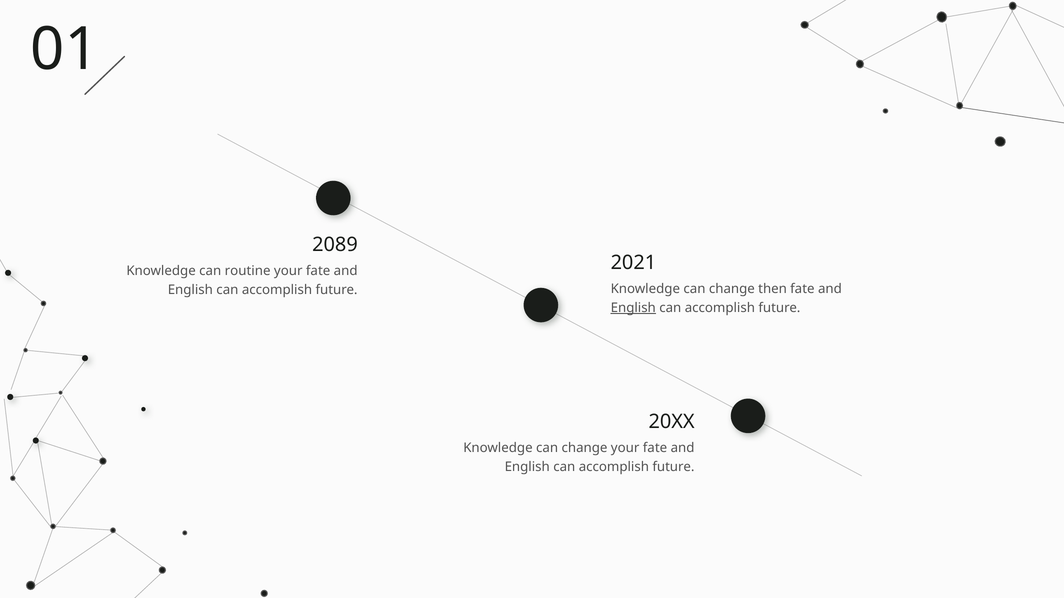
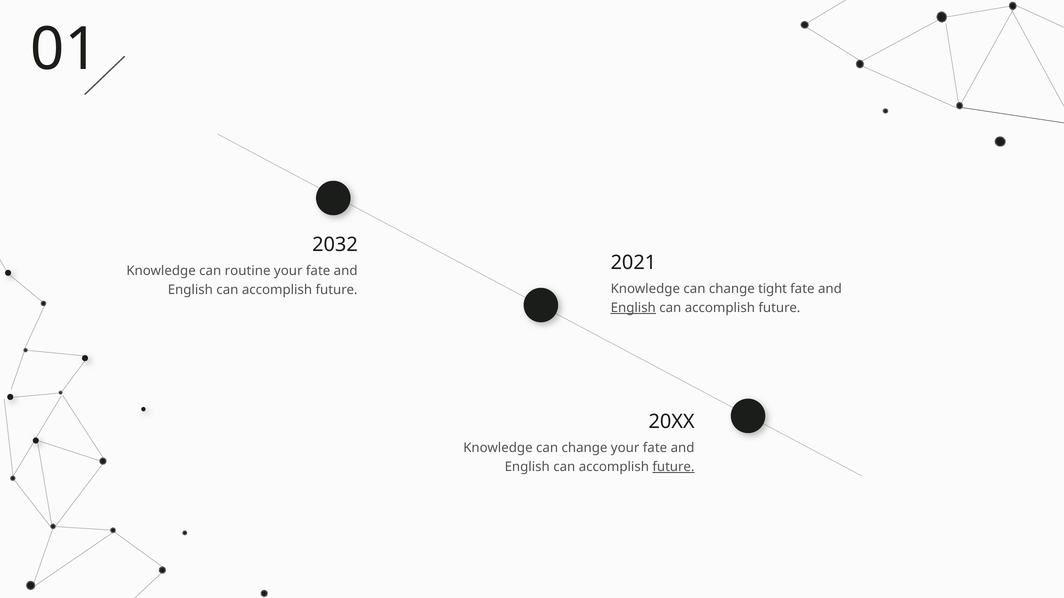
2089: 2089 -> 2032 (335, 245)
then: then -> tight (773, 289)
future underline: none -> present (673, 467)
